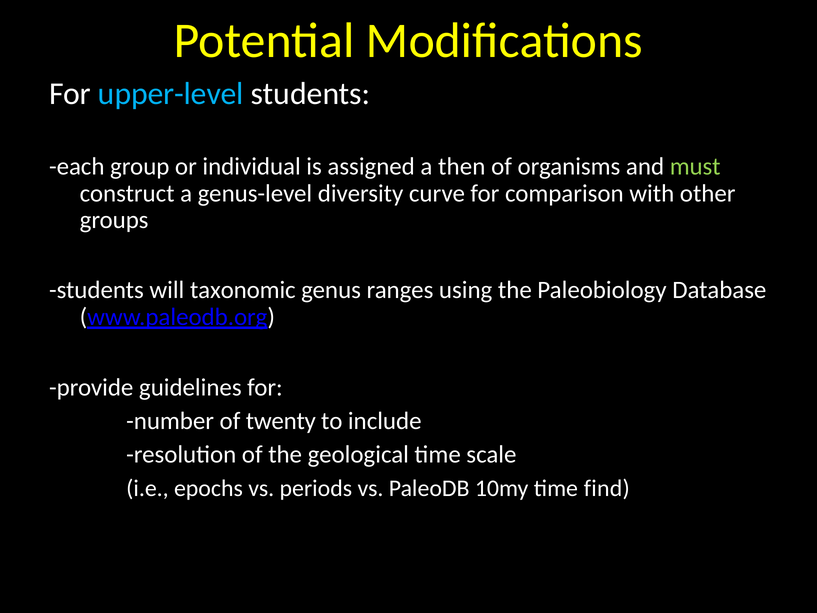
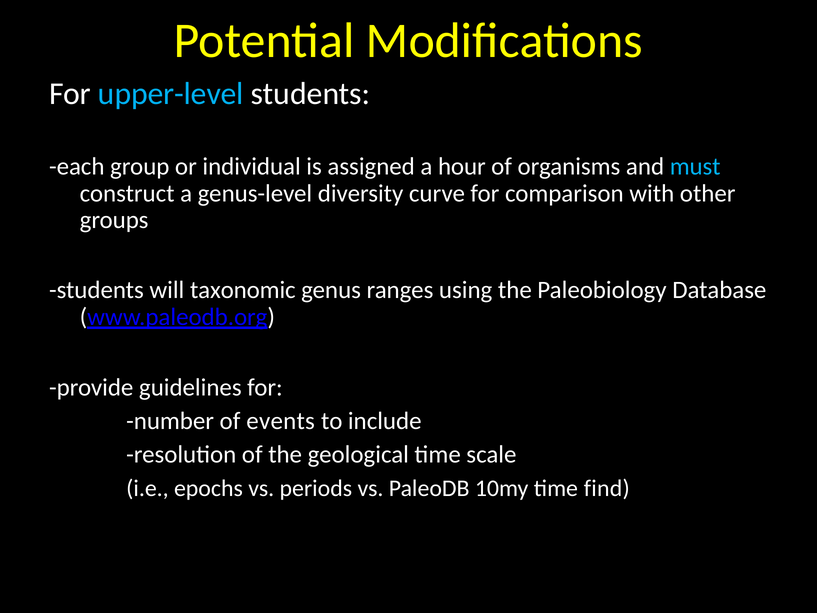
then: then -> hour (462, 166)
must colour: light green -> light blue (695, 166)
twenty: twenty -> events (281, 421)
